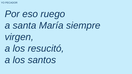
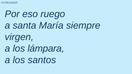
resucitó: resucitó -> lámpara (46, 49)
